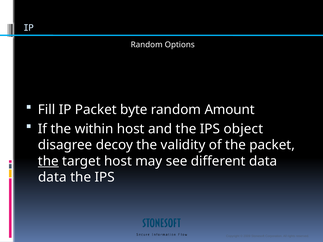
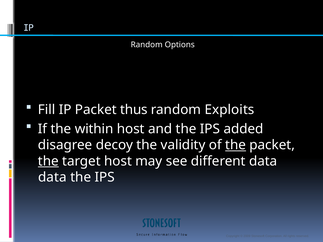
byte: byte -> thus (134, 110)
Amount: Amount -> Exploits (229, 110)
object: object -> added (243, 129)
the underline: none -> present (236, 145)
